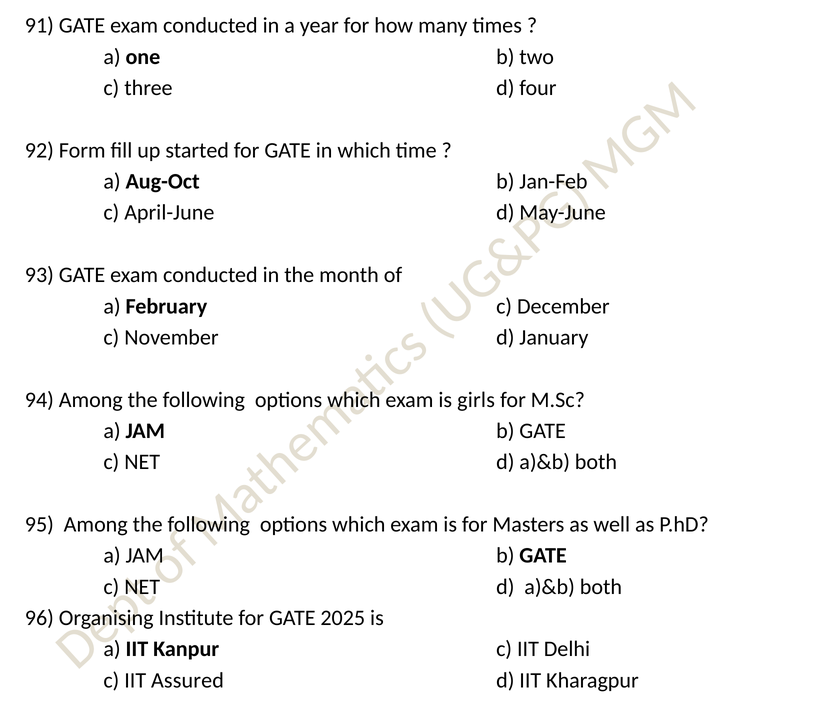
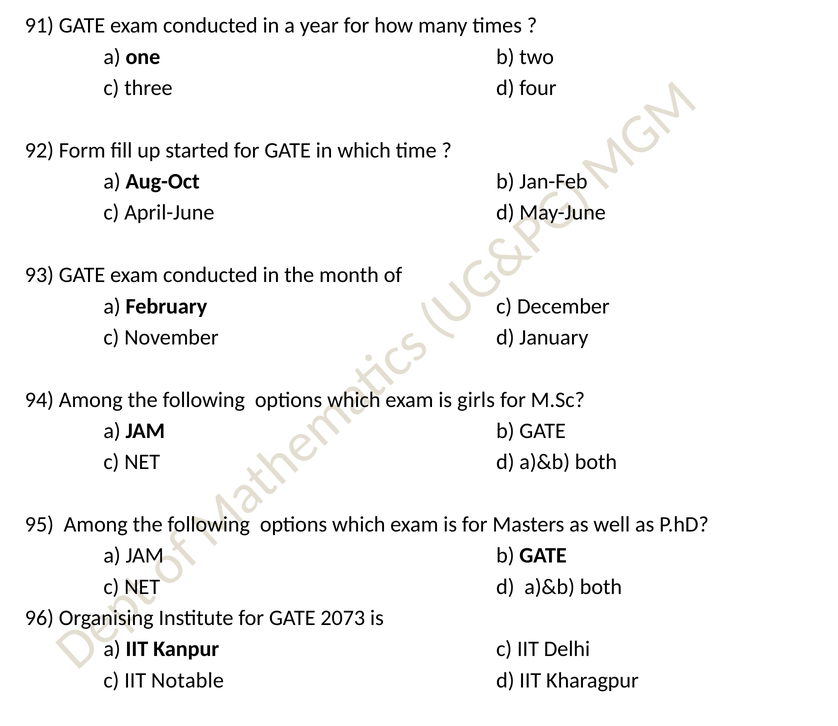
2025: 2025 -> 2073 (343, 618)
Assured: Assured -> Notable (187, 680)
